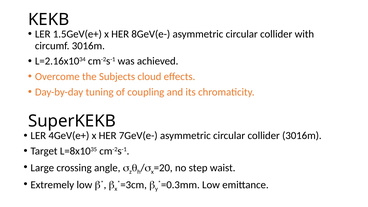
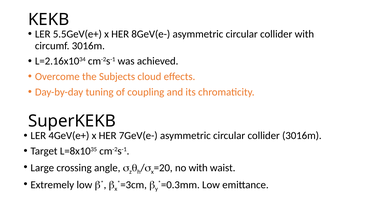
1.5GeV(e+: 1.5GeV(e+ -> 5.5GeV(e+ (77, 34)
no step: step -> with (198, 168)
